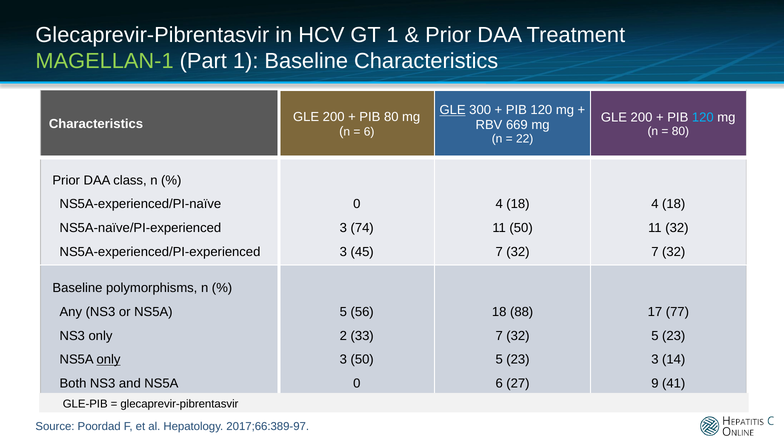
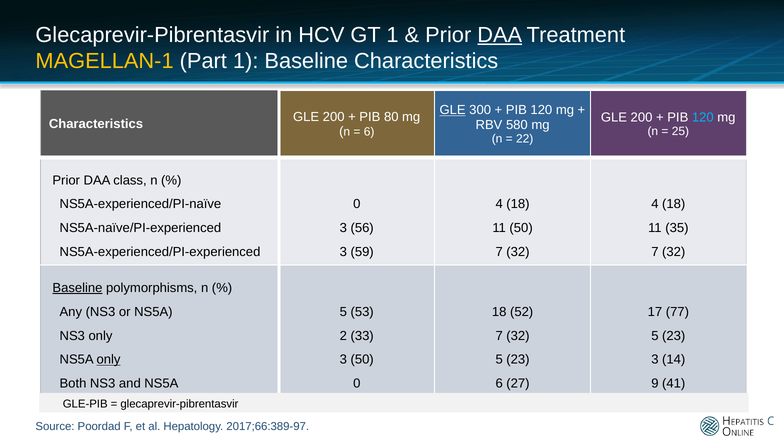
DAA underline: none -> present (500, 35)
MAGELLAN-1 colour: light green -> yellow (105, 61)
669: 669 -> 580 (517, 125)
80: 80 -> 25 (680, 131)
74: 74 -> 56 (362, 228)
11 32: 32 -> 35 (677, 228)
45: 45 -> 59 (362, 252)
Baseline underline: none -> present (77, 288)
56: 56 -> 53 (362, 312)
88: 88 -> 52 (522, 312)
